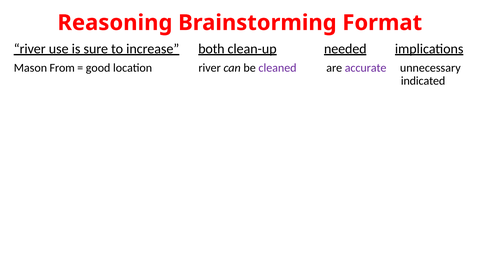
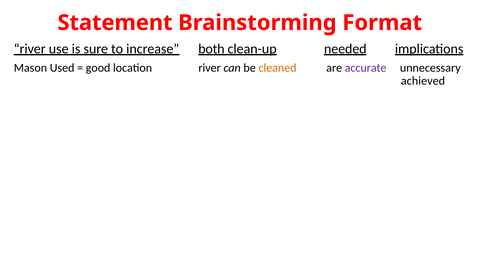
Reasoning: Reasoning -> Statement (115, 23)
From: From -> Used (62, 68)
cleaned colour: purple -> orange (277, 68)
indicated: indicated -> achieved (423, 81)
